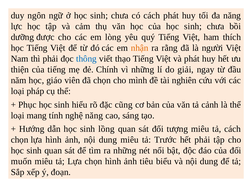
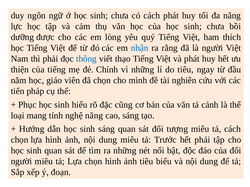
nhận colour: orange -> blue (140, 48)
do giải: giải -> tiêu (186, 70)
loại: loại -> tiến (18, 91)
sinh lồng: lồng -> sáng (107, 129)
muốn: muốn -> người (21, 162)
